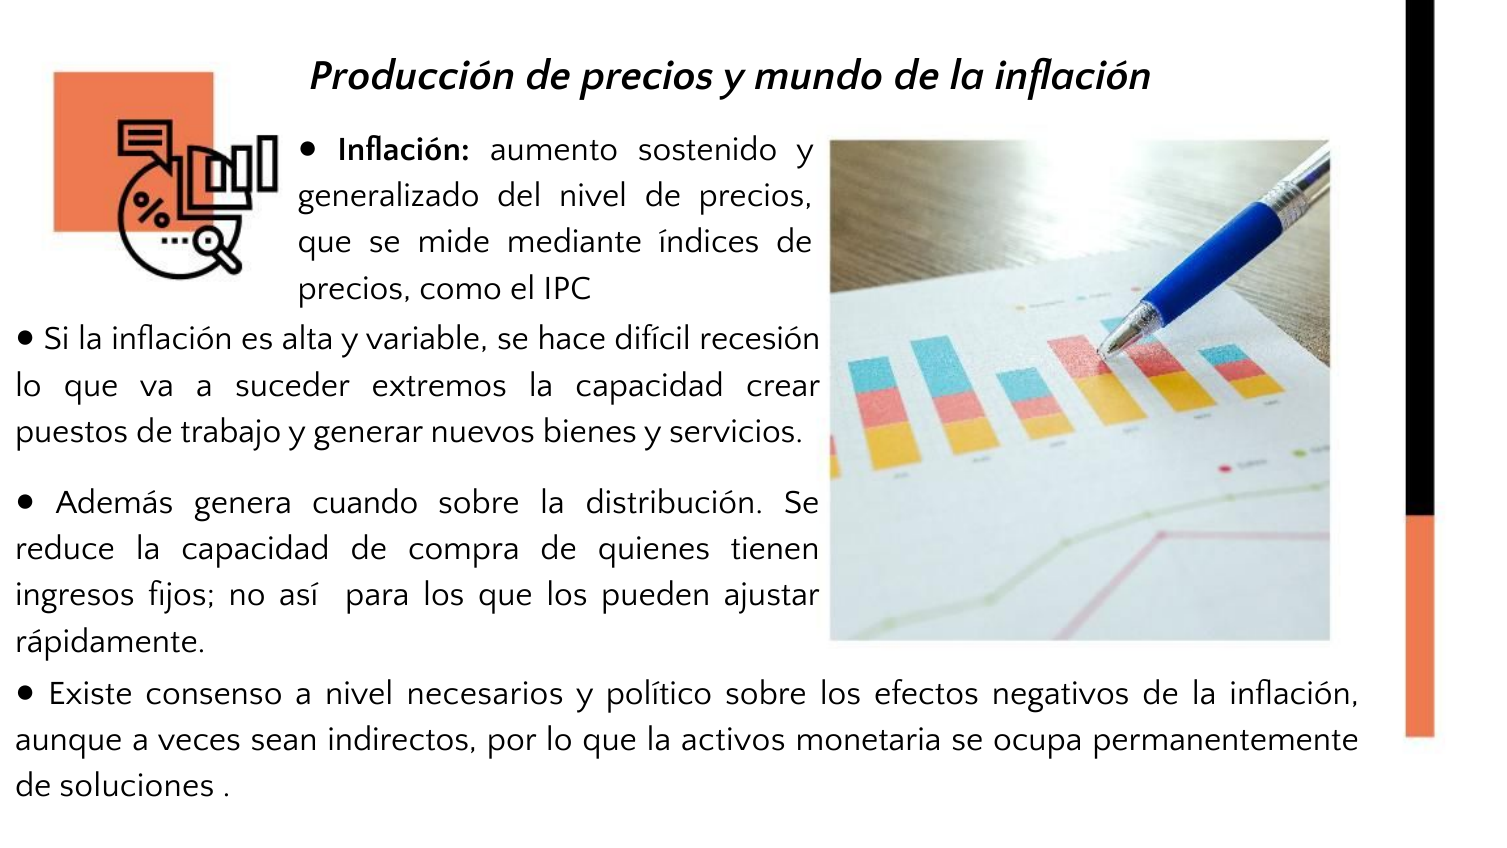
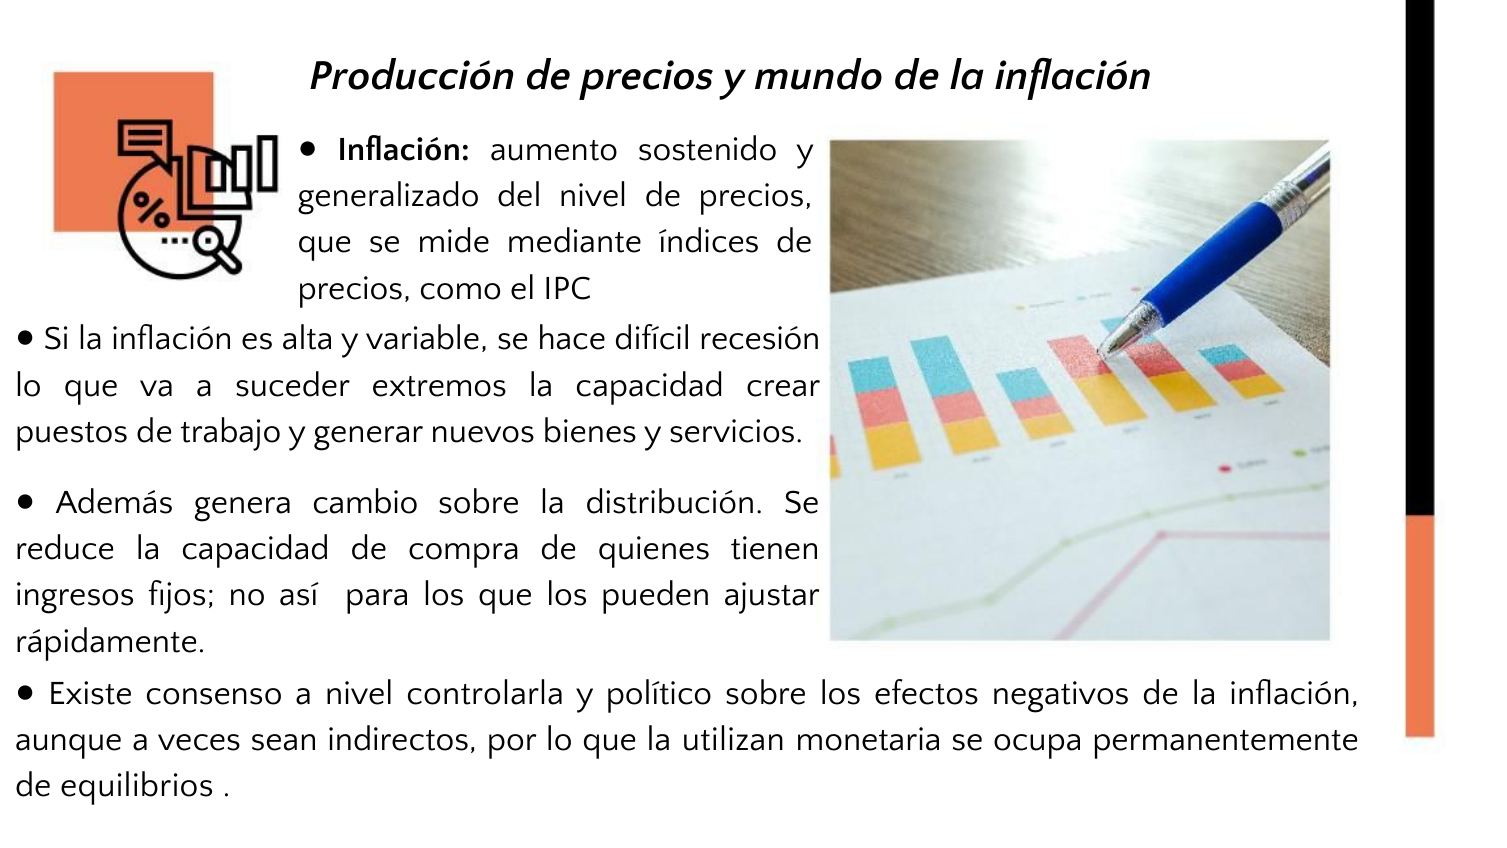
cuando: cuando -> cambio (365, 502)
necesarios: necesarios -> controlarla (485, 693)
activos: activos -> utilizan (733, 739)
soluciones: soluciones -> equilibrios (137, 785)
